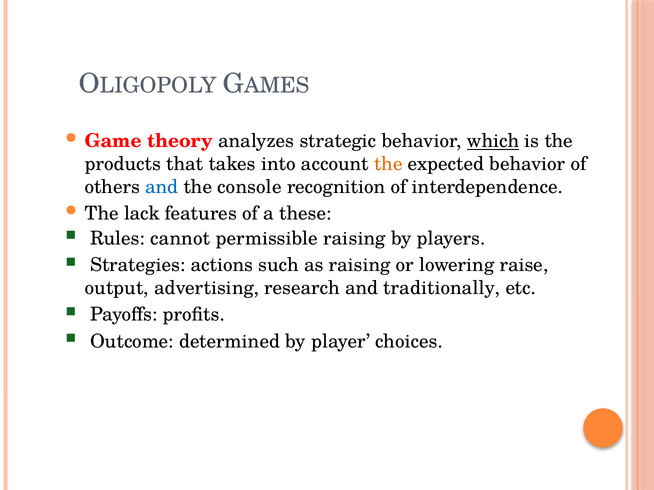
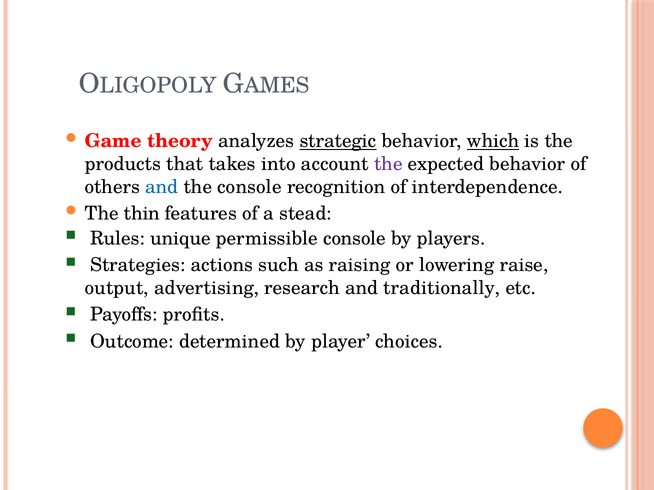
strategic underline: none -> present (338, 141)
the colour: orange -> purple (388, 164)
lack: lack -> thin (142, 214)
these: these -> stead (305, 214)
cannot: cannot -> unique (180, 239)
permissible raising: raising -> console (355, 239)
